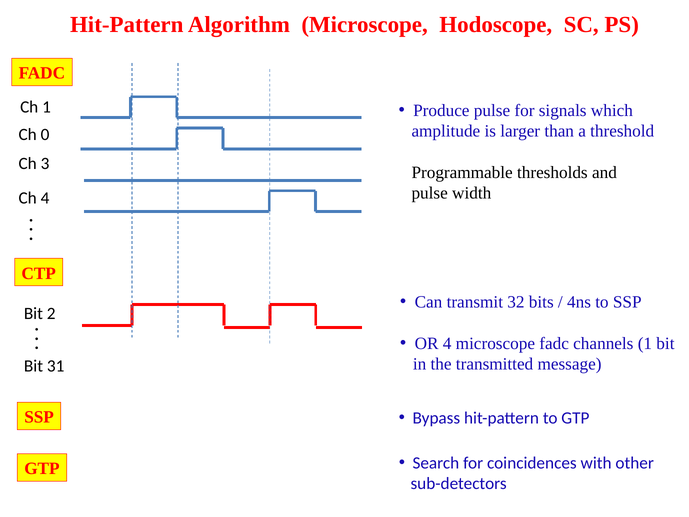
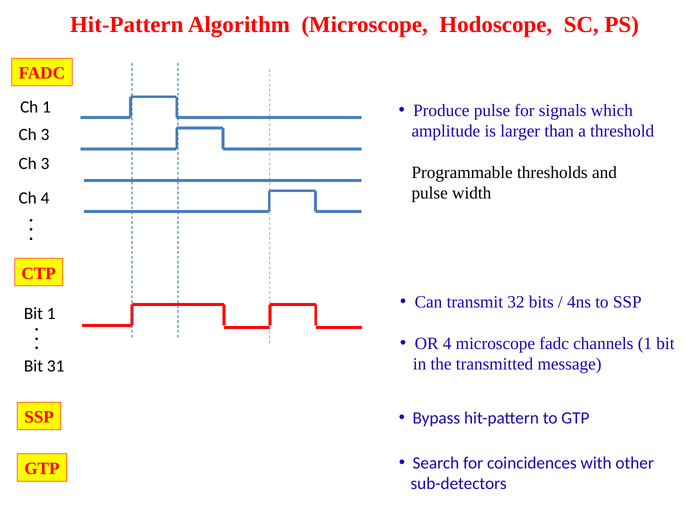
0: 0 -> 3 (45, 135)
Bit 2: 2 -> 1 (51, 313)
